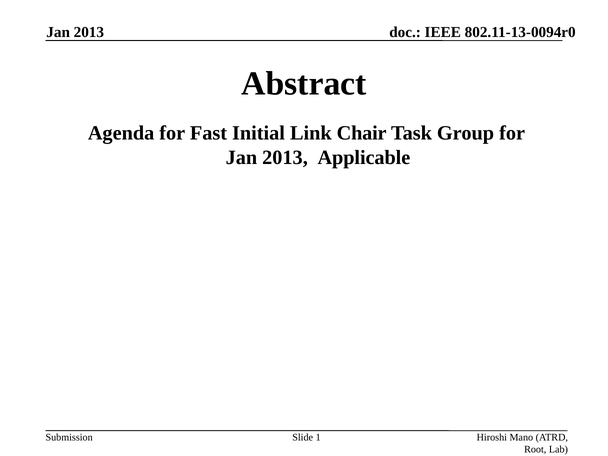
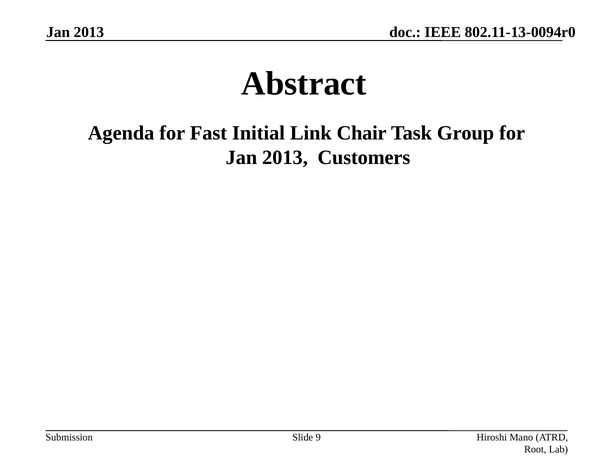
Applicable: Applicable -> Customers (364, 157)
1: 1 -> 9 (318, 437)
